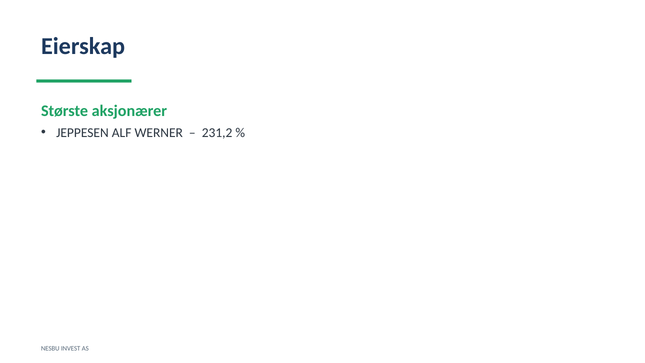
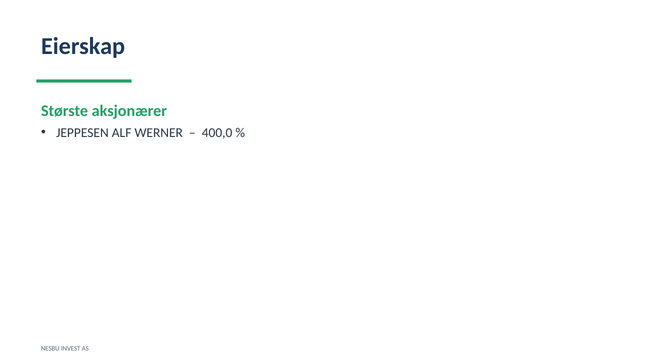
231,2: 231,2 -> 400,0 (217, 133)
